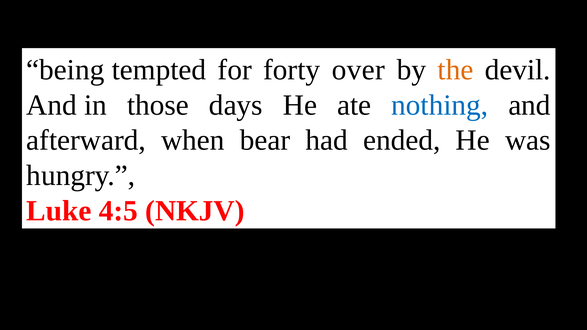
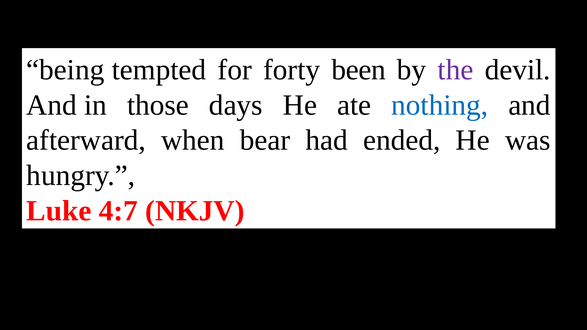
over: over -> been (359, 70)
the colour: orange -> purple (455, 70)
4:5: 4:5 -> 4:7 (118, 211)
